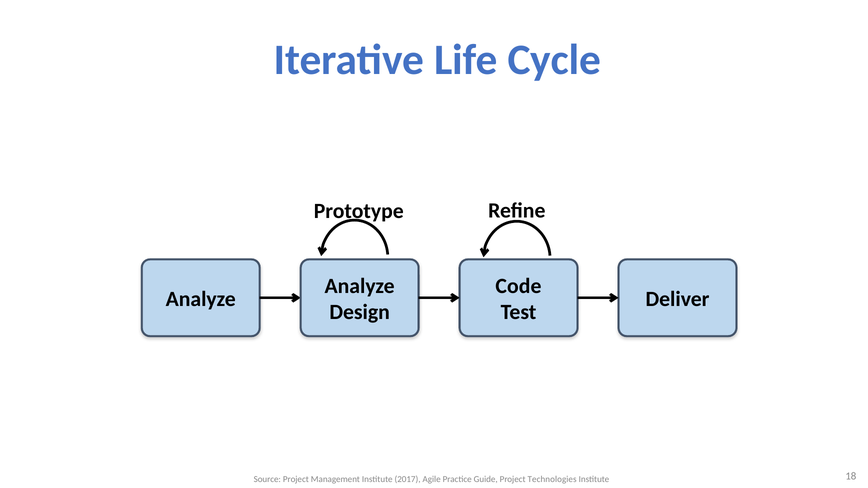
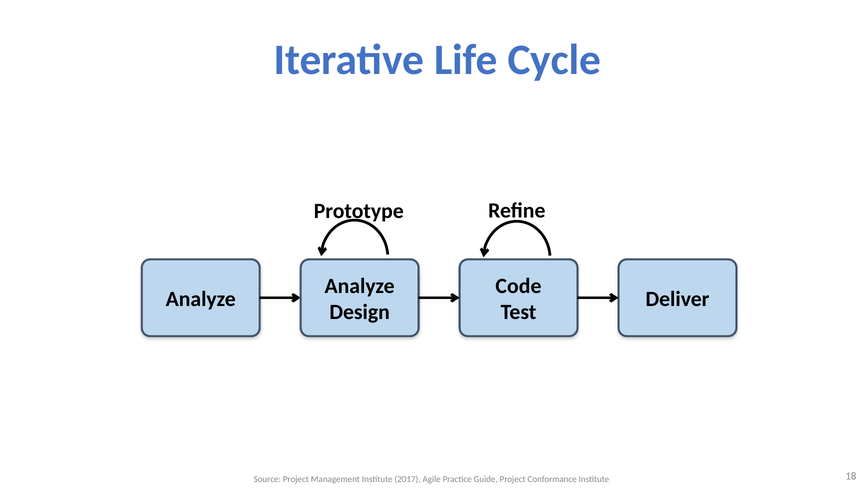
Technologies: Technologies -> Conformance (552, 480)
